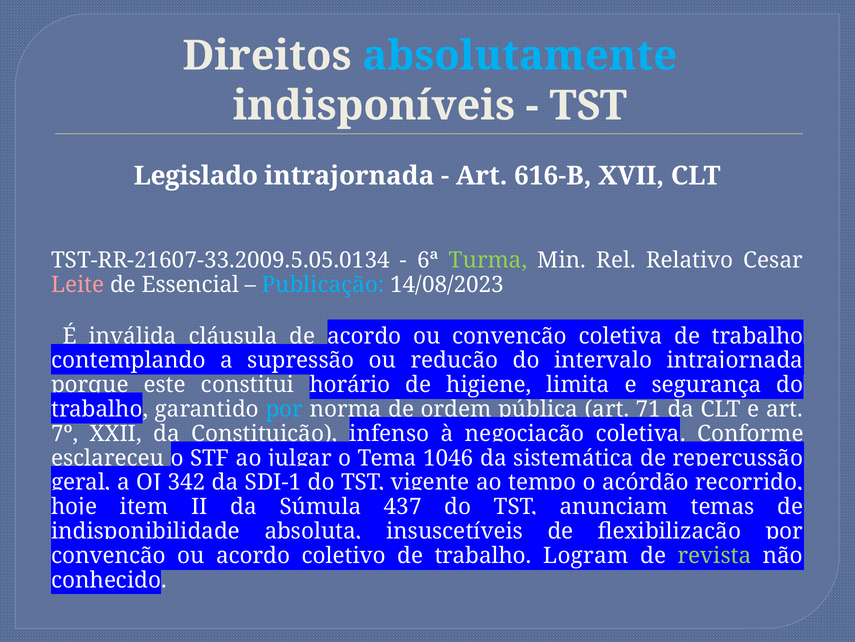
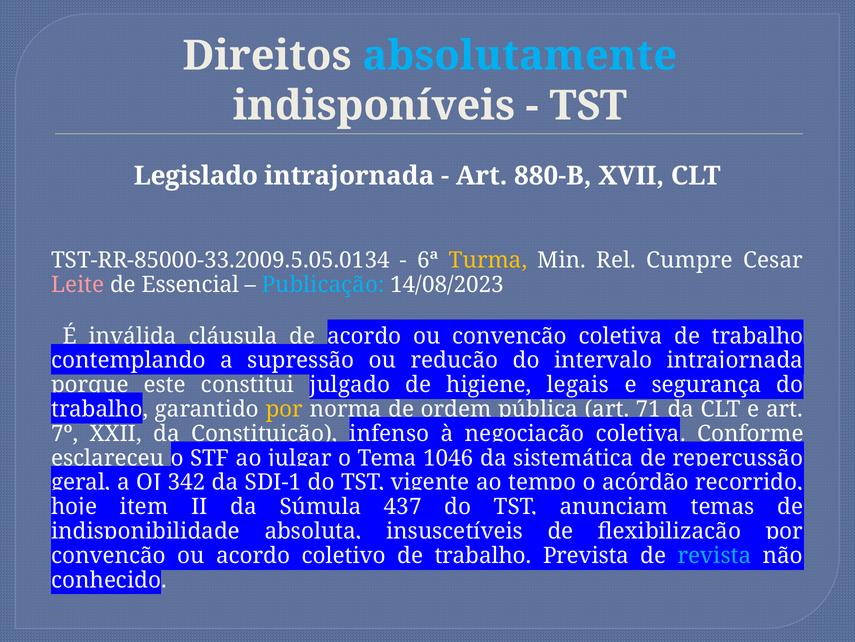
616-B: 616-B -> 880-B (553, 176)
TST-RR-21607-33.2009.5.05.0134: TST-RR-21607-33.2009.5.05.0134 -> TST-RR-85000-33.2009.5.05.0134 (220, 260)
Turma colour: light green -> yellow (488, 260)
Relativo: Relativo -> Cumpre (689, 260)
horário: horário -> julgado (350, 384)
limita: limita -> legais (578, 384)
por colour: light blue -> yellow (284, 409)
Logram: Logram -> Prevista (586, 555)
revista colour: light green -> light blue (714, 555)
